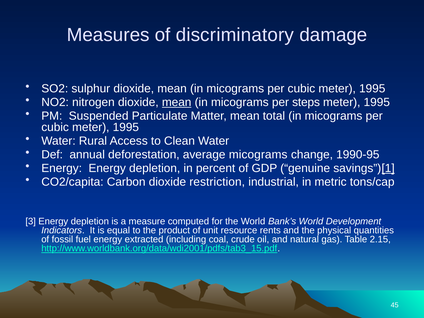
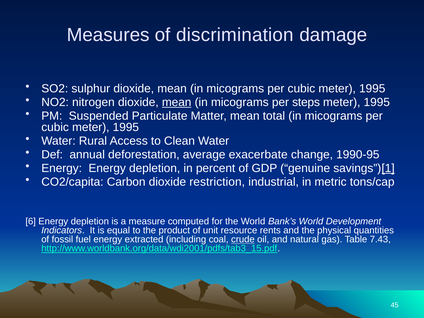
discriminatory: discriminatory -> discrimination (235, 35)
average micograms: micograms -> exacerbate (258, 155)
3: 3 -> 6 (31, 221)
crude underline: none -> present (243, 239)
2.15: 2.15 -> 7.43 (380, 239)
